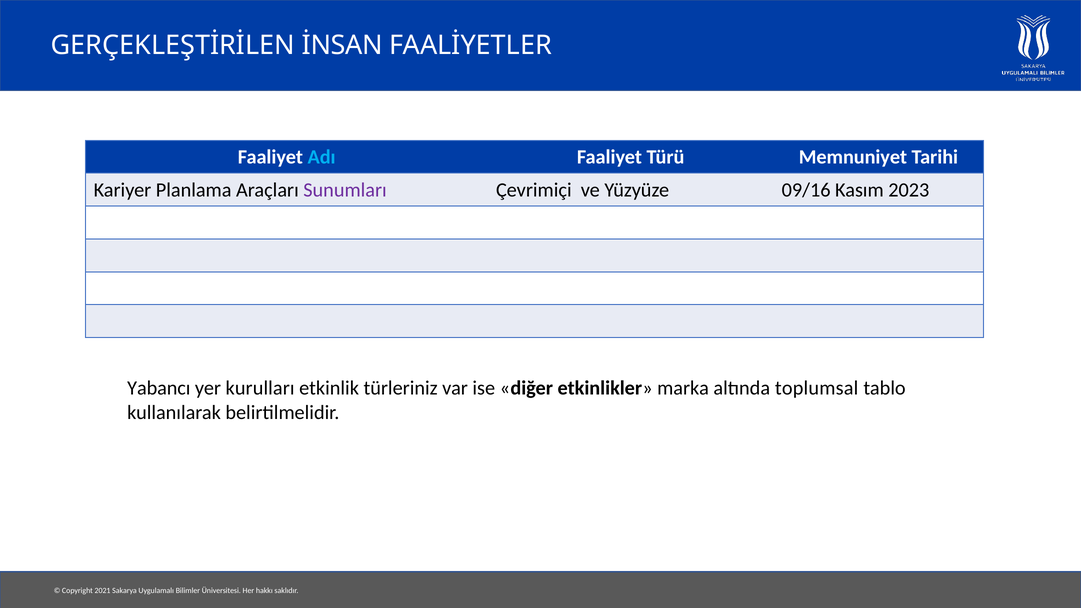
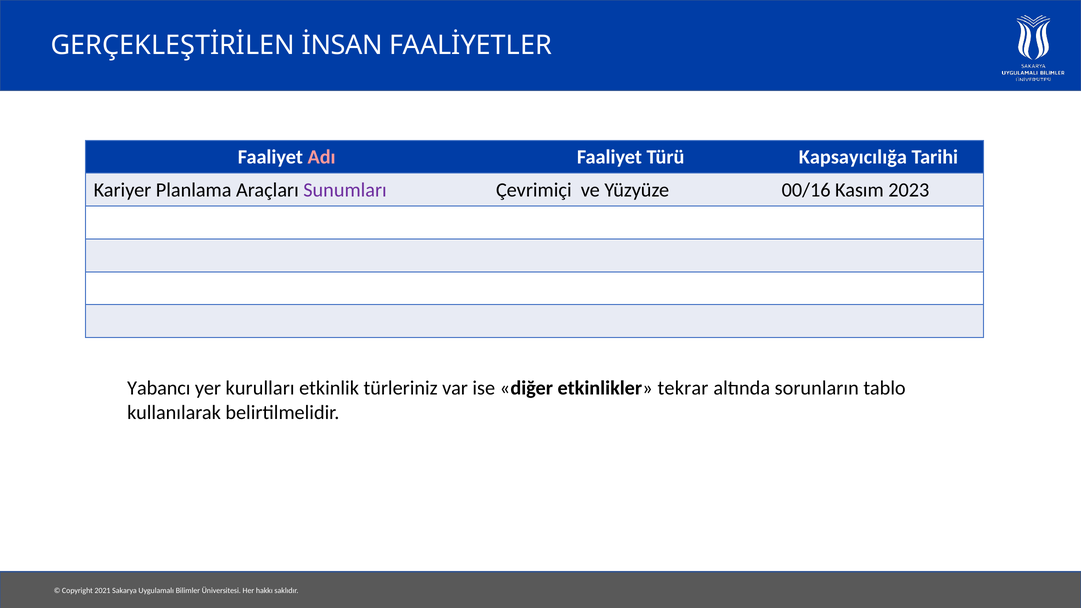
Adı colour: light blue -> pink (322, 157)
Memnuniyet: Memnuniyet -> Kapsayıcılığa (853, 157)
09/16: 09/16 -> 00/16 (806, 190)
marka: marka -> tekrar (683, 388)
toplumsal: toplumsal -> sorunların (817, 388)
